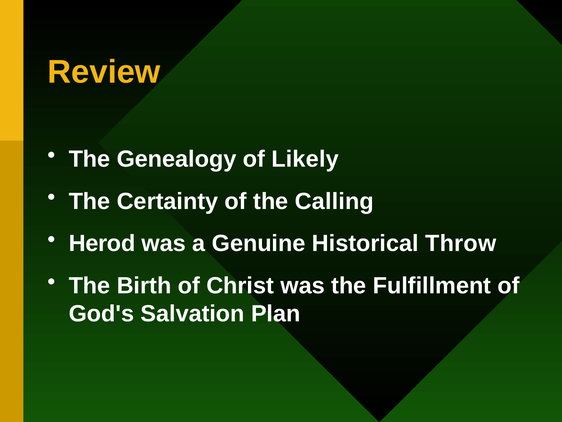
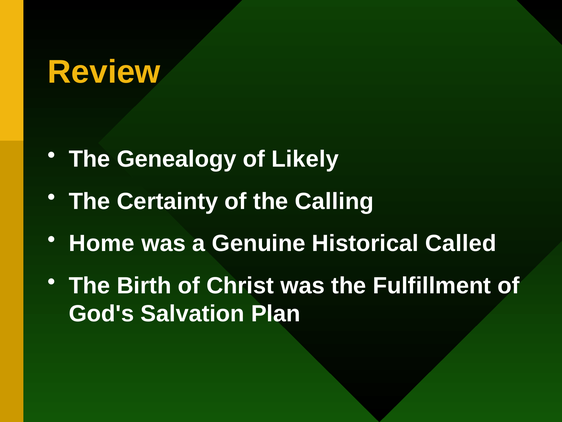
Herod: Herod -> Home (102, 243)
Throw: Throw -> Called (461, 243)
